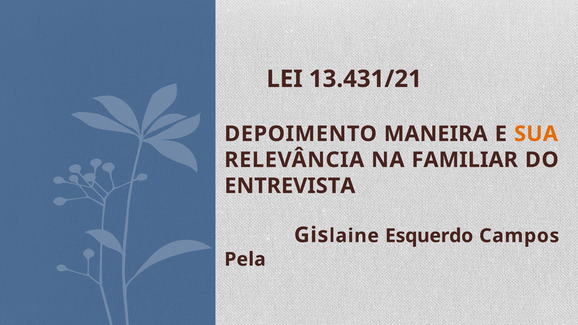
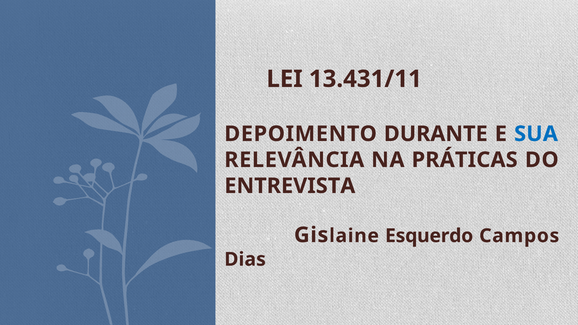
13.431/21: 13.431/21 -> 13.431/11 (365, 79)
MANEIRA: MANEIRA -> DURANTE (436, 134)
SUA colour: orange -> blue (536, 134)
FAMILIAR: FAMILIAR -> PRÁTICAS (465, 160)
Pela: Pela -> Dias (245, 259)
